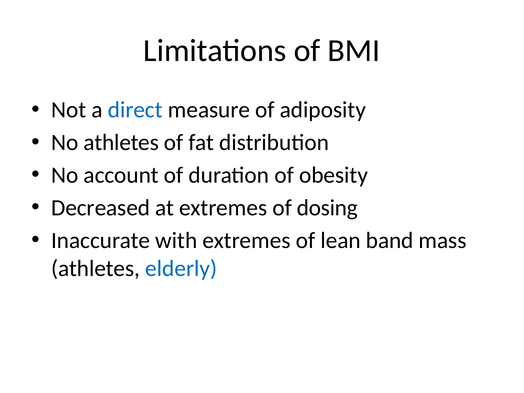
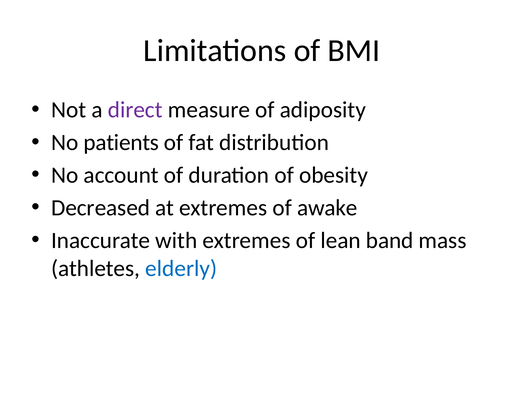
direct colour: blue -> purple (135, 110)
No athletes: athletes -> patients (121, 143)
dosing: dosing -> awake (327, 208)
